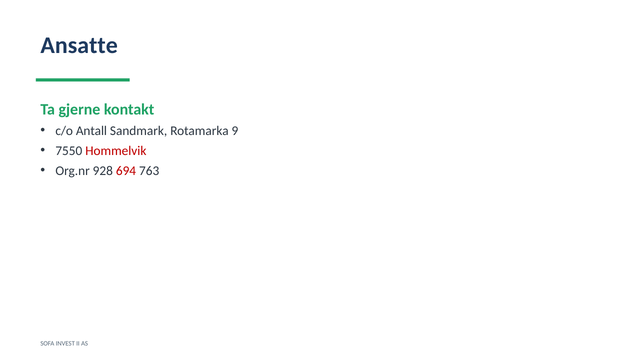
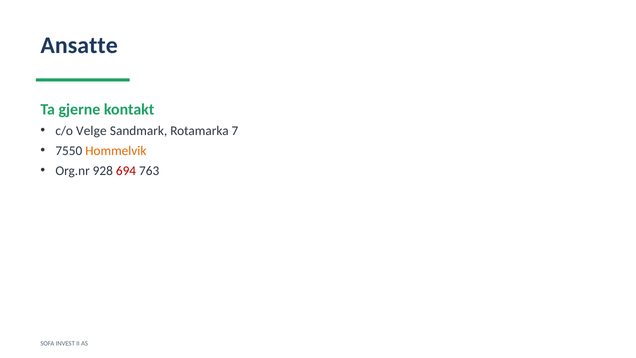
Antall: Antall -> Velge (91, 131)
9: 9 -> 7 (235, 131)
Hommelvik colour: red -> orange (116, 151)
